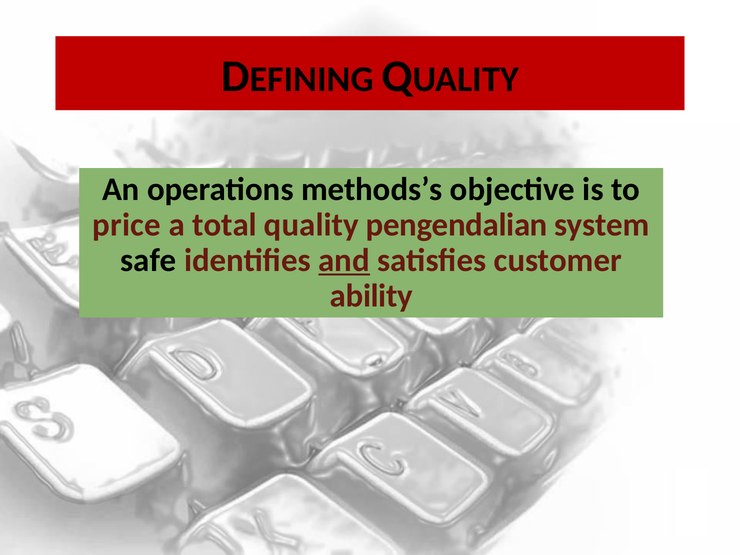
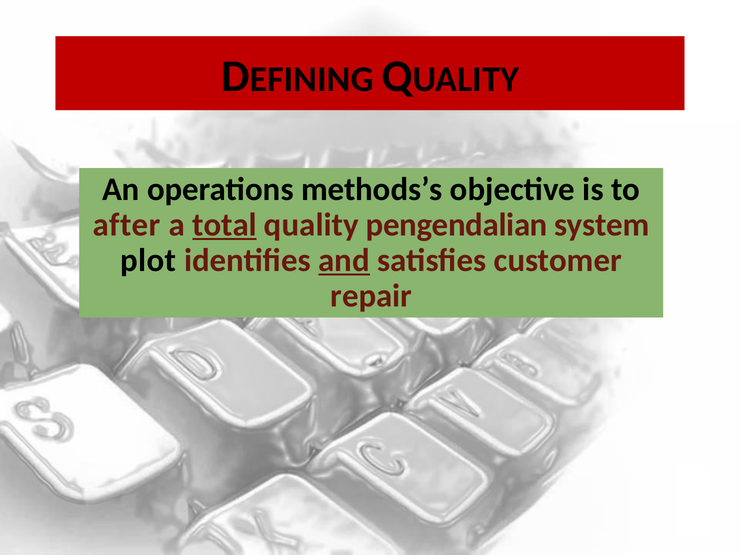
price: price -> after (127, 225)
total underline: none -> present (225, 225)
safe: safe -> plot (148, 260)
ability: ability -> repair (371, 296)
